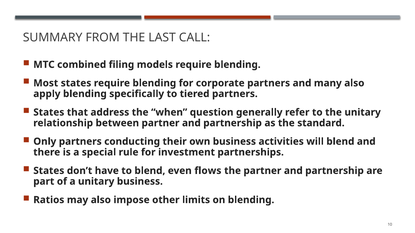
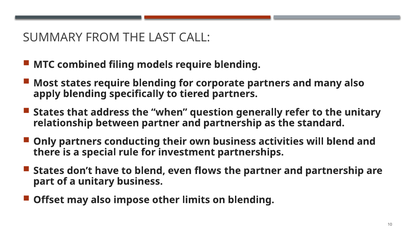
Ratios: Ratios -> Offset (49, 200)
